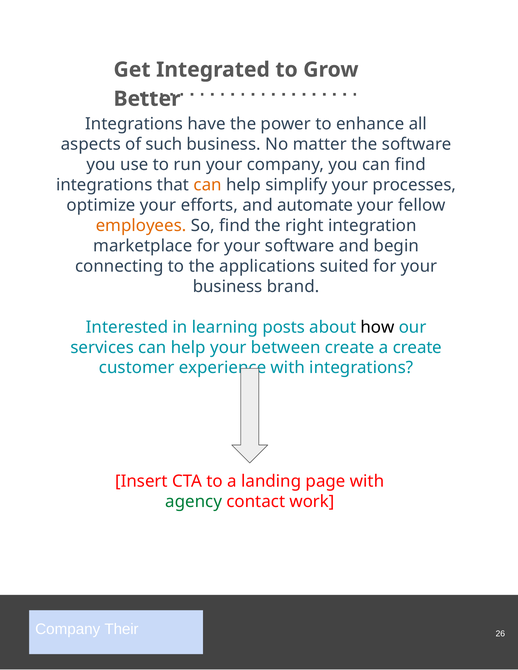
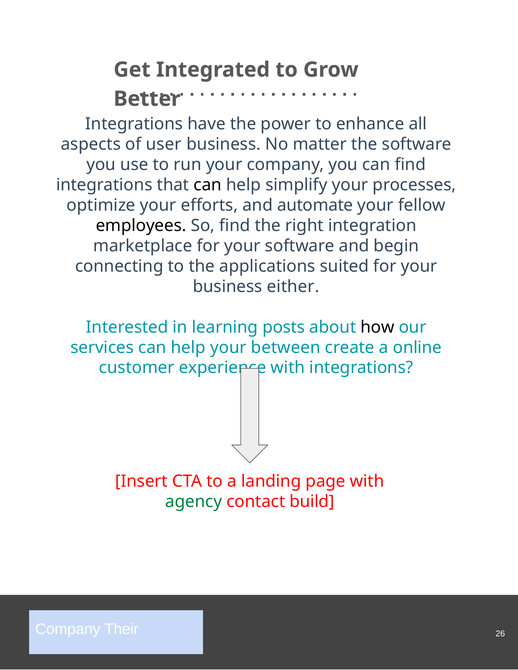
such: such -> user (164, 144)
can colour: orange -> black (208, 185)
employees colour: orange -> black (141, 226)
brand: brand -> either (293, 287)
a create: create -> online (417, 348)
work: work -> build (312, 502)
